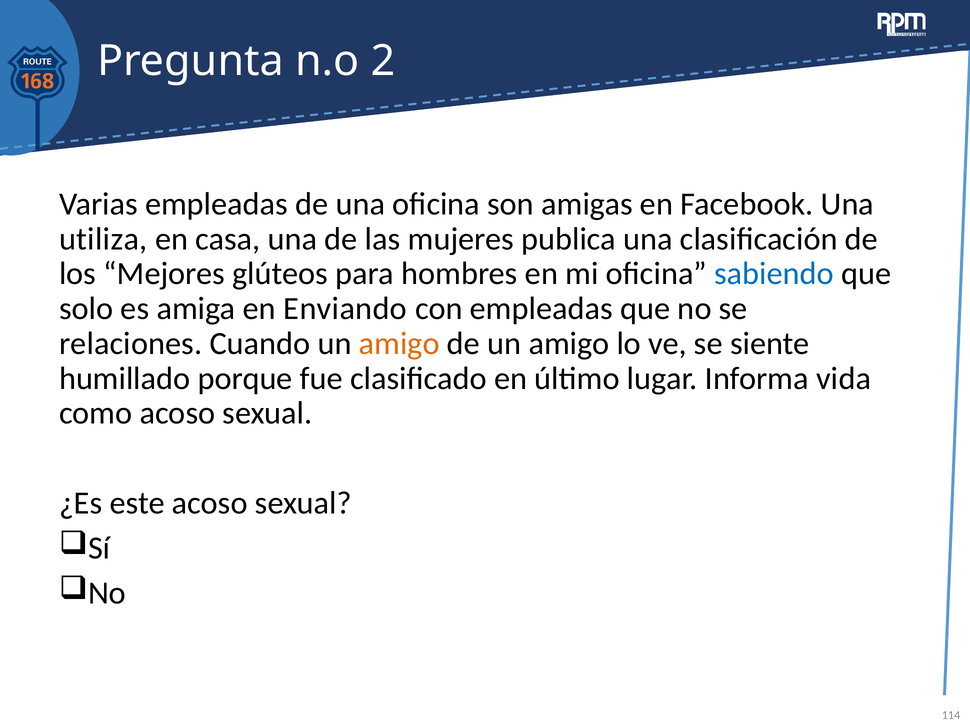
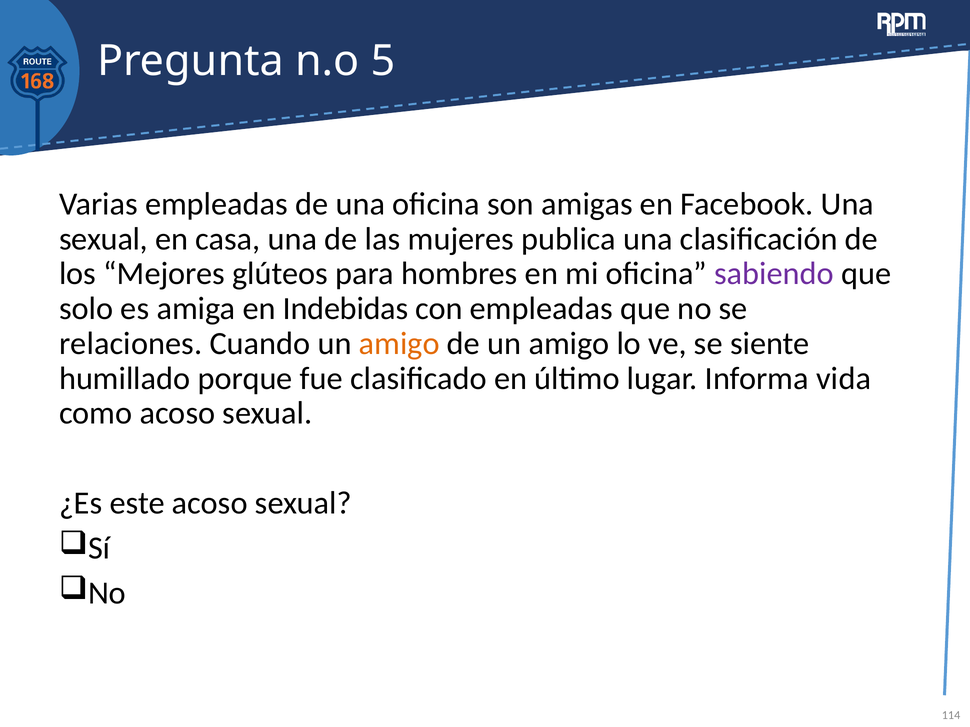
2: 2 -> 5 (383, 61)
utiliza: utiliza -> sexual (104, 239)
sabiendo colour: blue -> purple (774, 274)
Enviando: Enviando -> Indebidas (346, 309)
